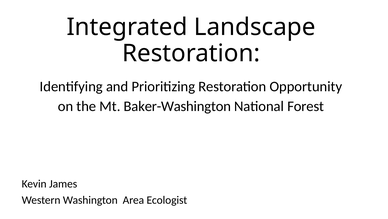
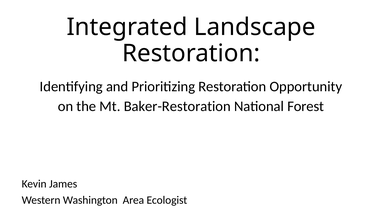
Baker-Washington: Baker-Washington -> Baker-Restoration (177, 106)
